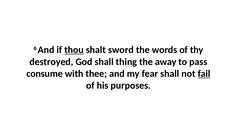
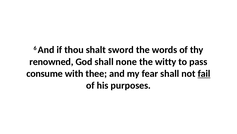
thou underline: present -> none (74, 50)
destroyed: destroyed -> renowned (51, 61)
thing: thing -> none (126, 61)
away: away -> witty (166, 61)
